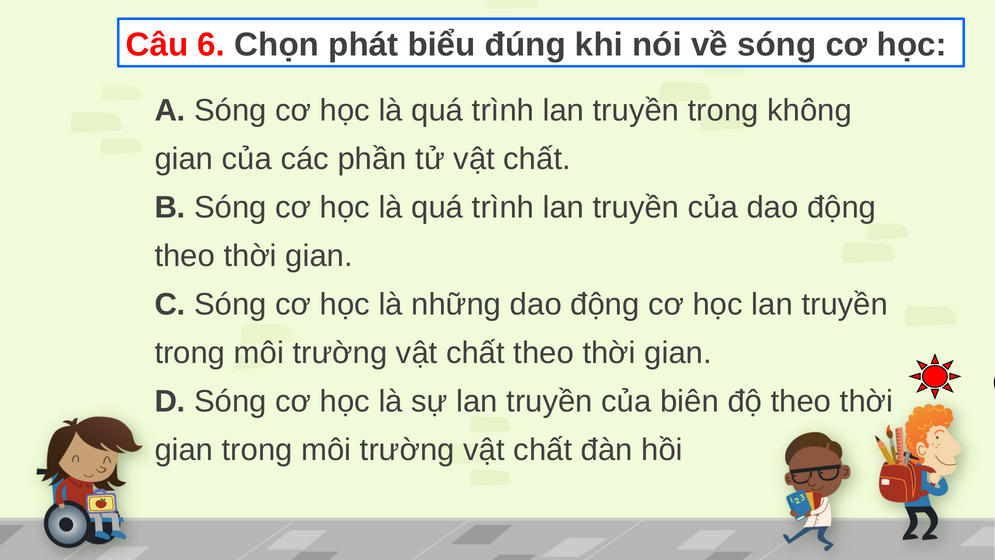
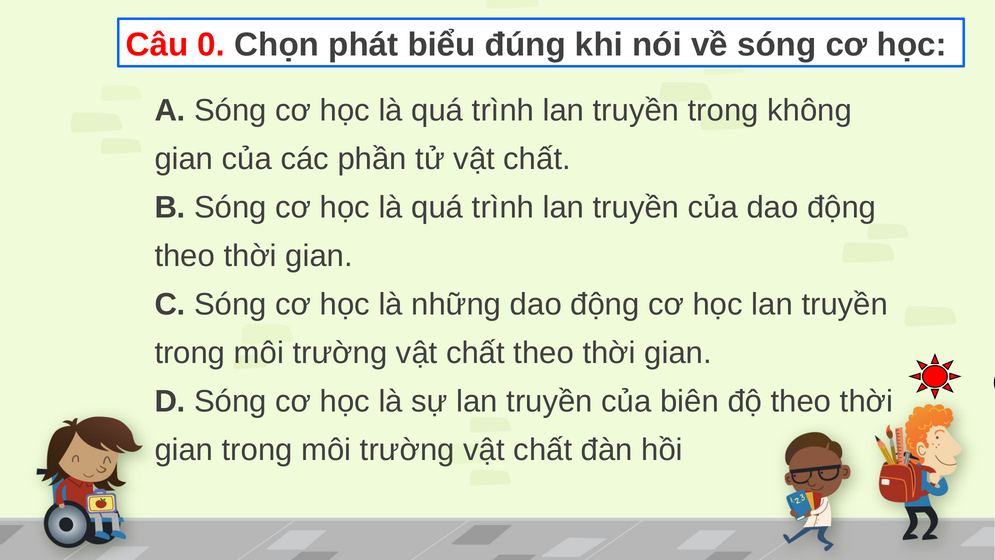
6: 6 -> 0 (211, 45)
